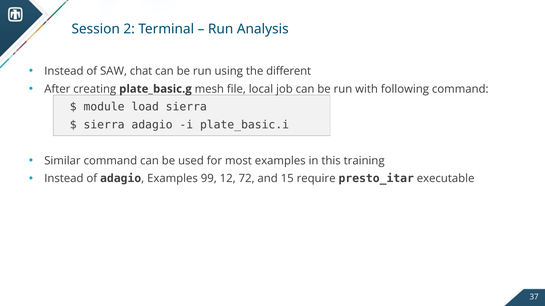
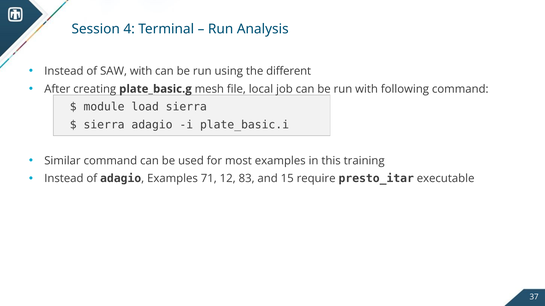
2: 2 -> 4 (129, 29)
SAW chat: chat -> with (141, 71)
99: 99 -> 71 (209, 179)
72: 72 -> 83 (247, 179)
